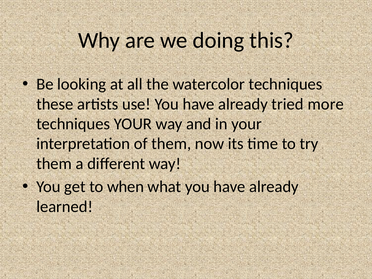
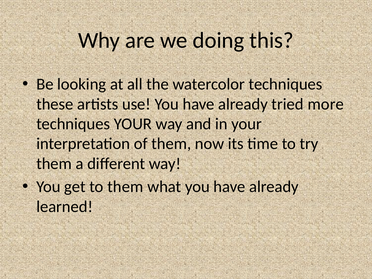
to when: when -> them (125, 187)
